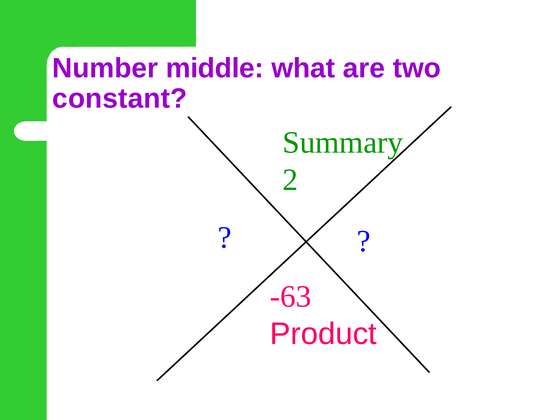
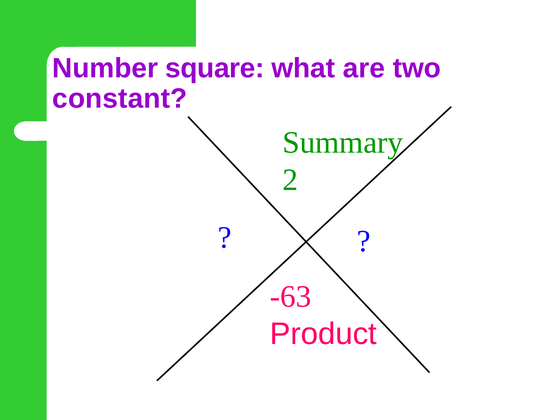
middle: middle -> square (215, 68)
